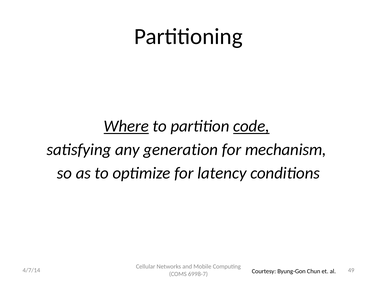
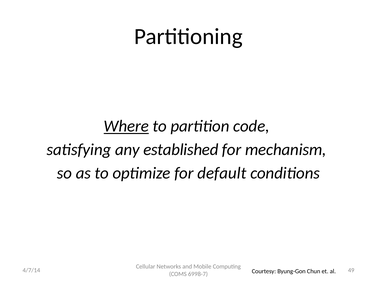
code underline: present -> none (251, 126)
generation: generation -> established (181, 150)
latency: latency -> default (222, 173)
